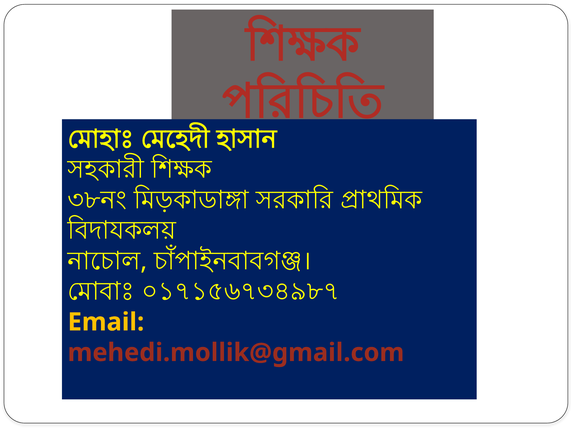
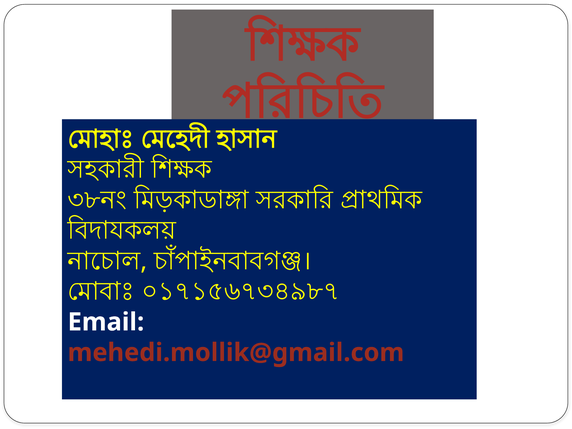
Email colour: yellow -> white (106, 322)
